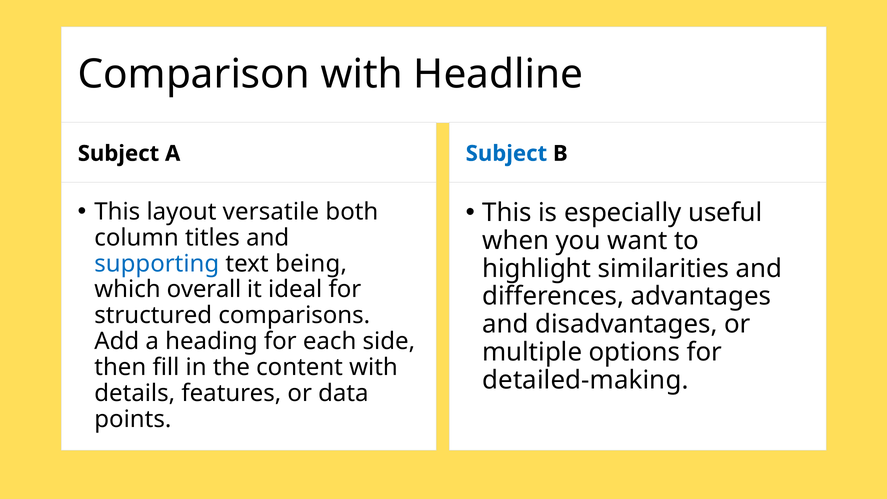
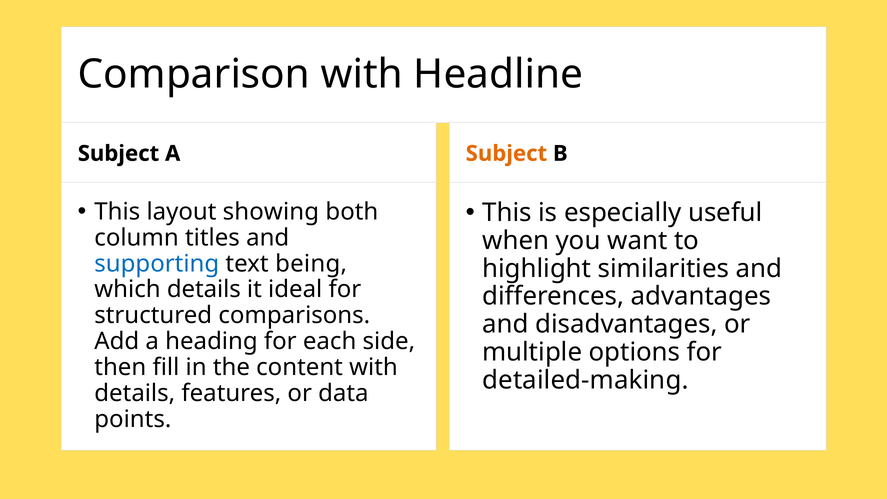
Subject colour: blue -> orange (506, 154)
versatile: versatile -> showing (271, 212)
which overall: overall -> details (204, 289)
